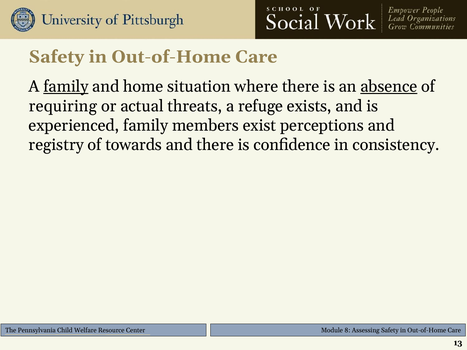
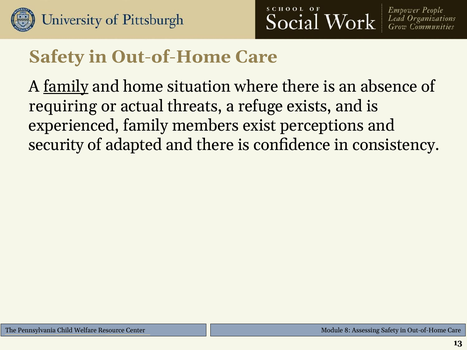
absence underline: present -> none (389, 87)
registry: registry -> security (56, 145)
towards: towards -> adapted (134, 145)
